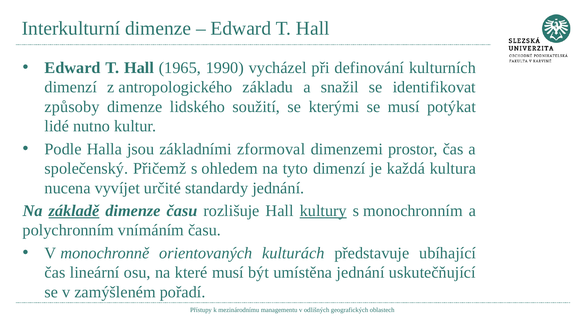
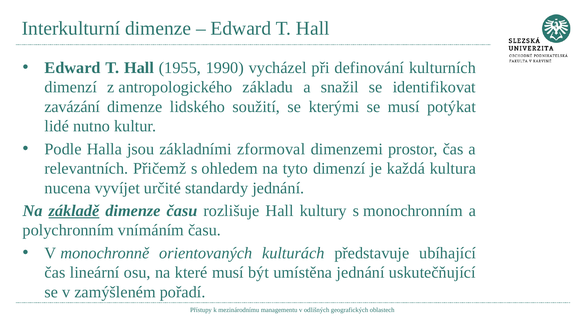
1965: 1965 -> 1955 (180, 68)
způsoby: způsoby -> zavázání (72, 107)
společenský: společenský -> relevantních (86, 169)
kultury underline: present -> none (323, 211)
